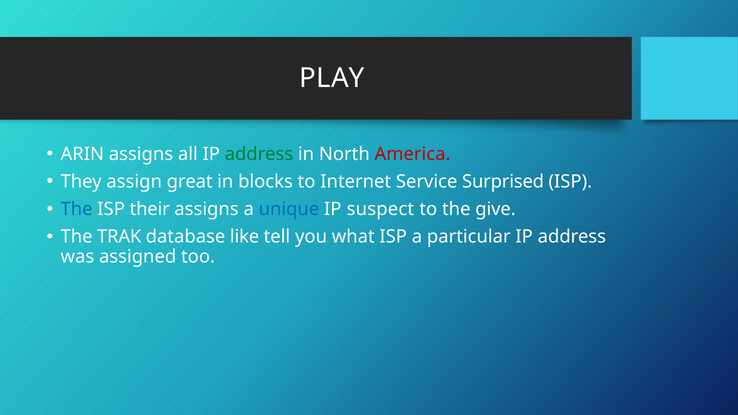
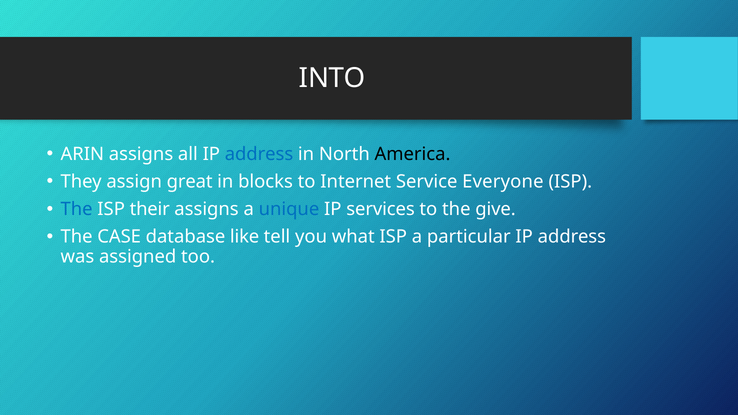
PLAY: PLAY -> INTO (332, 78)
address colour: green -> blue (259, 154)
America colour: red -> black (412, 154)
Surprised: Surprised -> Everyone (503, 182)
suspect: suspect -> services (381, 209)
TRAK: TRAK -> CASE (119, 237)
